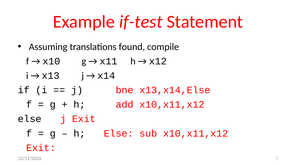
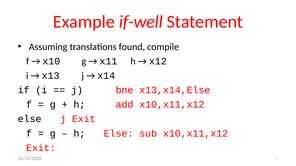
if-test: if-test -> if-well (141, 22)
